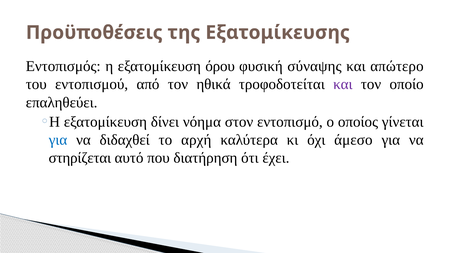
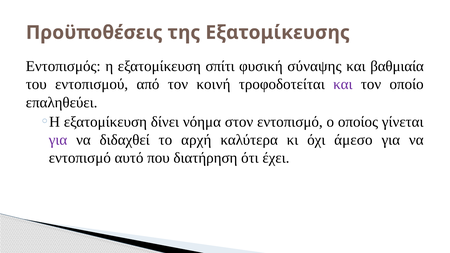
όρου: όρου -> σπίτι (220, 66)
απώτερο: απώτερο -> βαθμιαία (397, 66)
ηθικά: ηθικά -> κοινή (213, 84)
για colour: blue -> purple (58, 140)
στηρίζεται: στηρίζεται -> εντοπισμό (80, 158)
